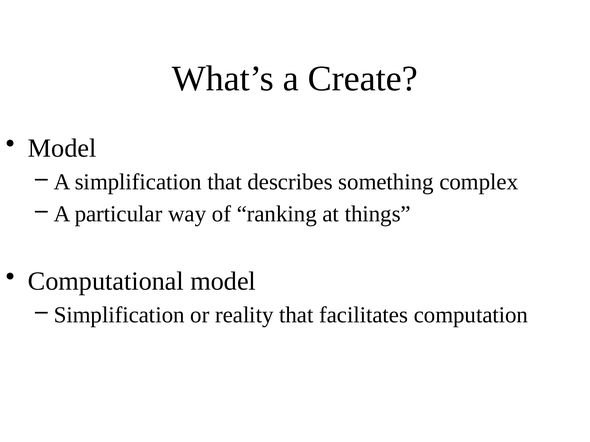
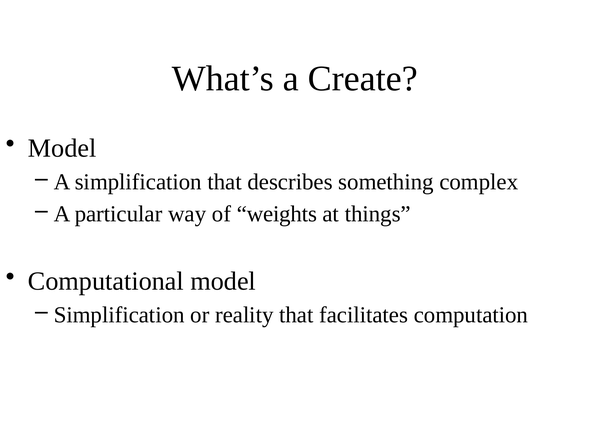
ranking: ranking -> weights (277, 214)
